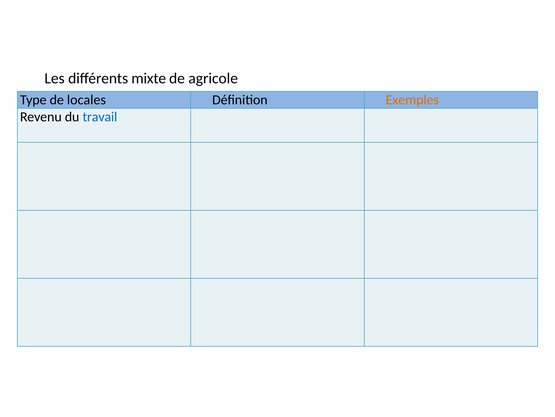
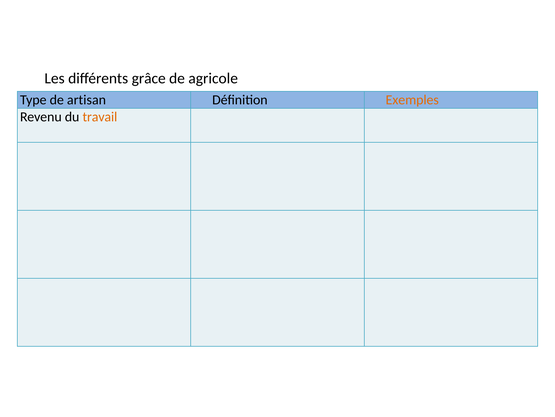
mixte: mixte -> grâce (149, 78)
locales: locales -> artisan (86, 100)
travail colour: blue -> orange (100, 117)
